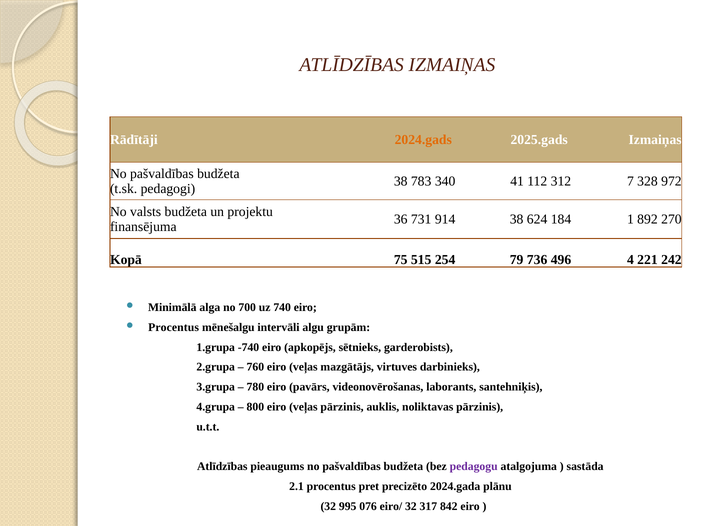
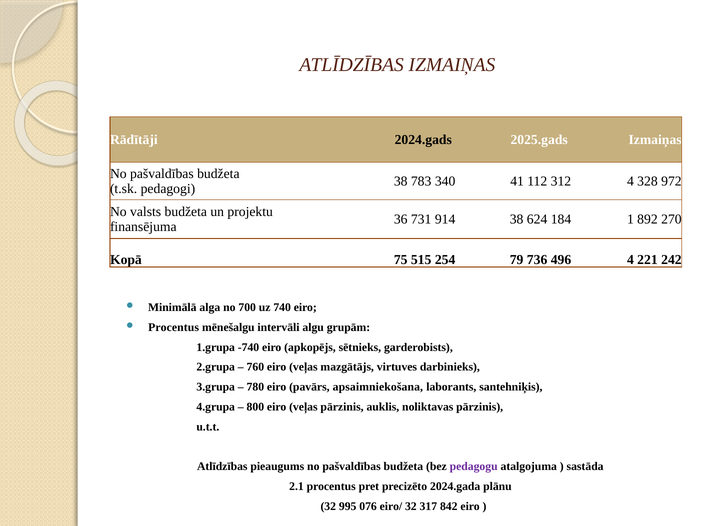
2024.gads colour: orange -> black (423, 140)
312 7: 7 -> 4 (630, 181)
videonovērošanas: videonovērošanas -> apsaimniekošana (378, 387)
